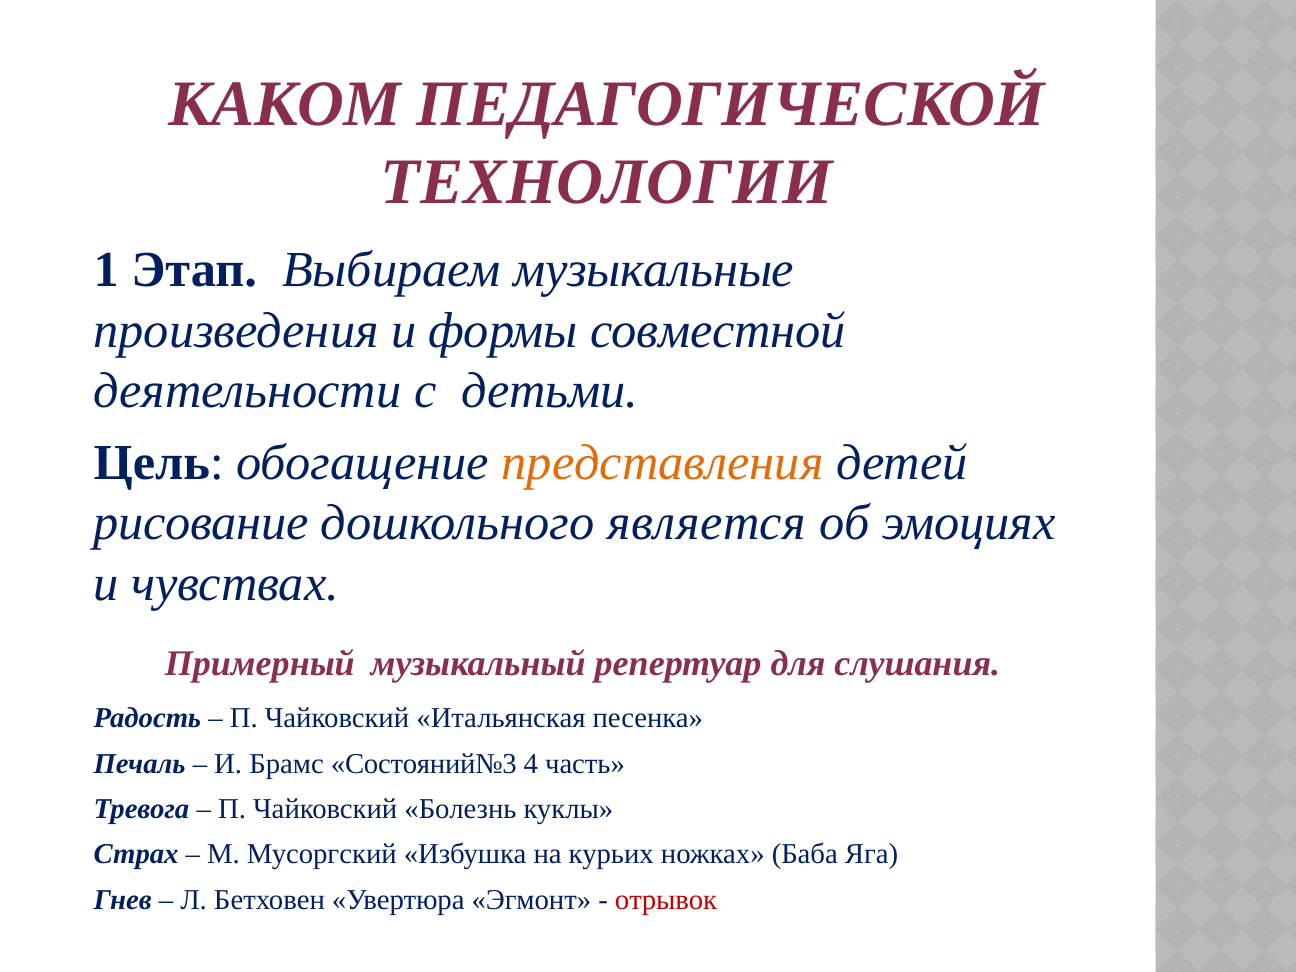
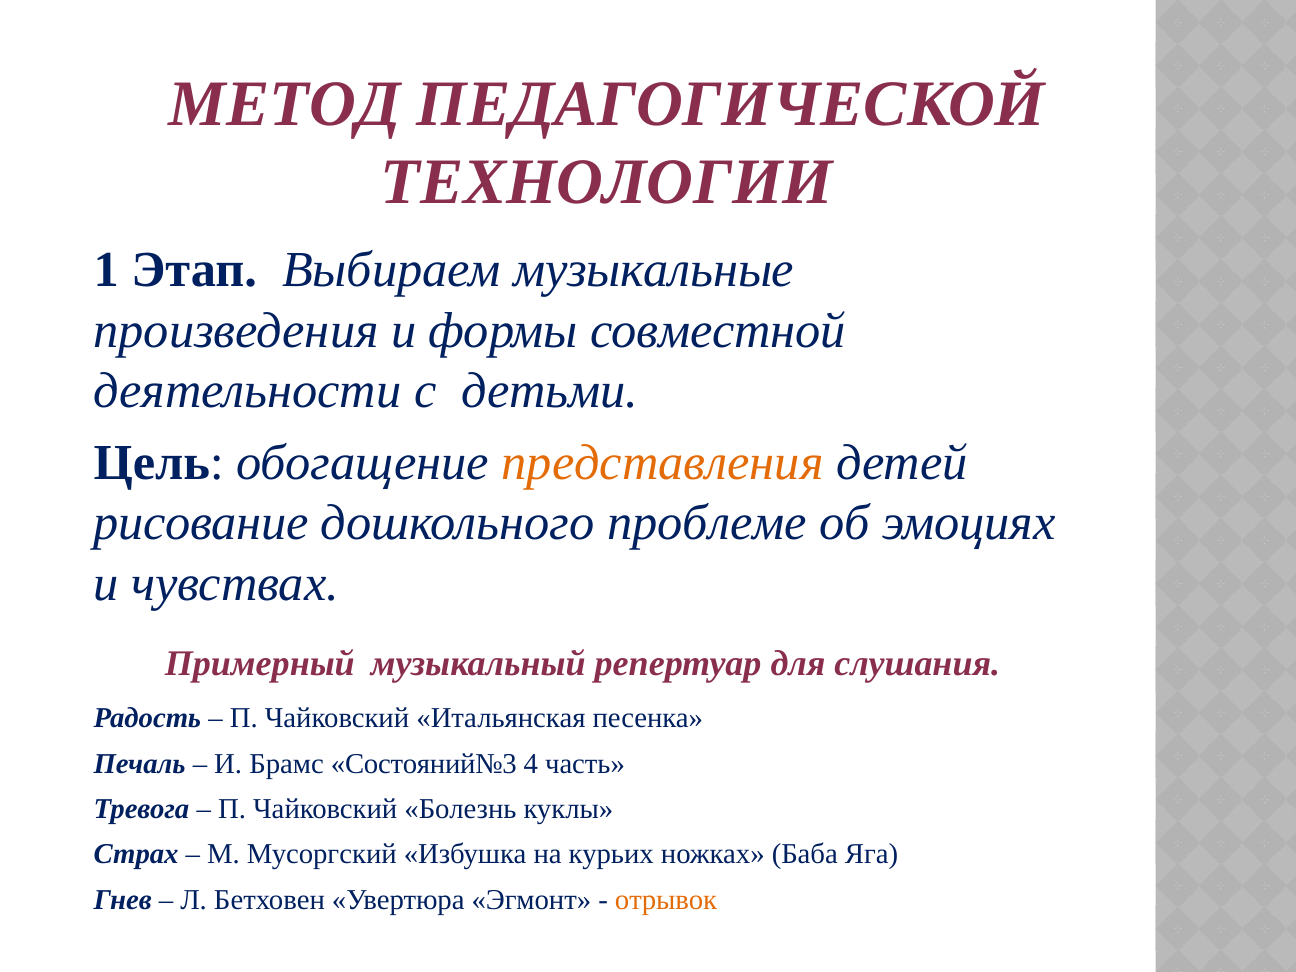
КАКОМ: КАКОМ -> МЕТОД (284, 104)
является: является -> проблеме (707, 523)
отрывок colour: red -> orange (666, 900)
